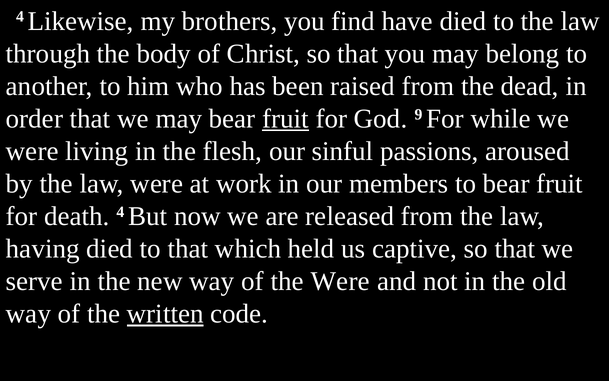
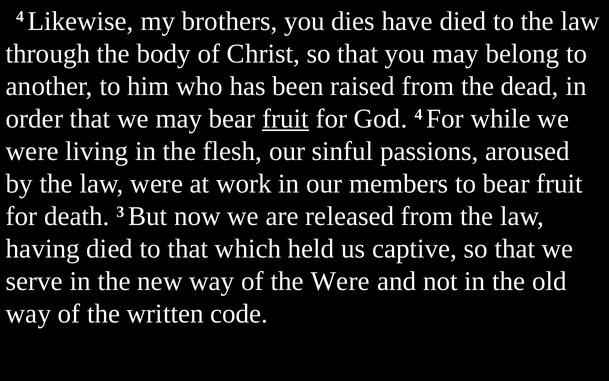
find: find -> dies (353, 21)
God 9: 9 -> 4 (418, 114)
death 4: 4 -> 3 (120, 212)
written underline: present -> none (165, 314)
